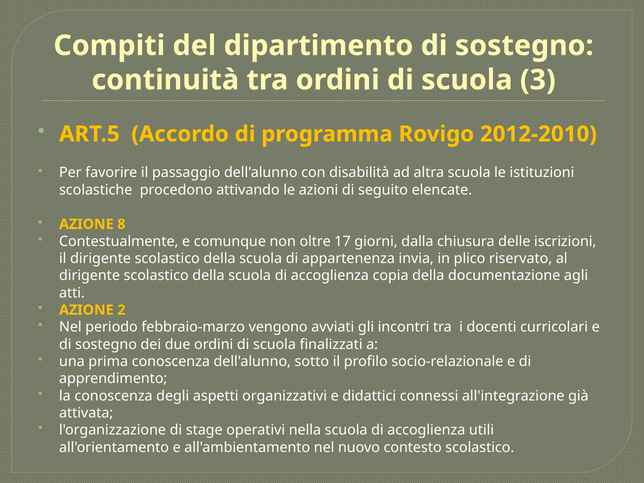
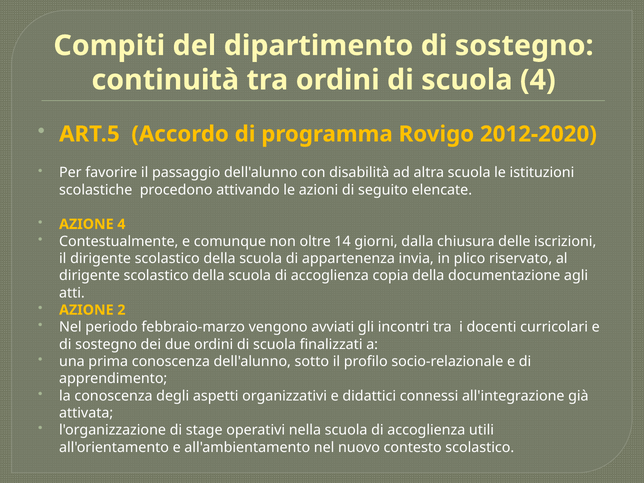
scuola 3: 3 -> 4 (538, 80)
2012-2010: 2012-2010 -> 2012-2020 (538, 134)
AZIONE 8: 8 -> 4 (121, 224)
17: 17 -> 14 (343, 241)
